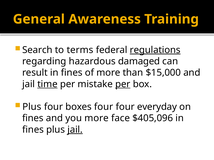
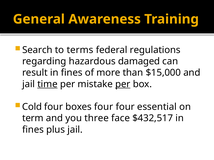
regulations underline: present -> none (155, 50)
Plus: Plus -> Cold (32, 107)
everyday: everyday -> essential (157, 107)
fines: fines -> term (33, 119)
you more: more -> three (97, 119)
$405,096: $405,096 -> $432,517 (153, 119)
jail underline: present -> none (75, 130)
